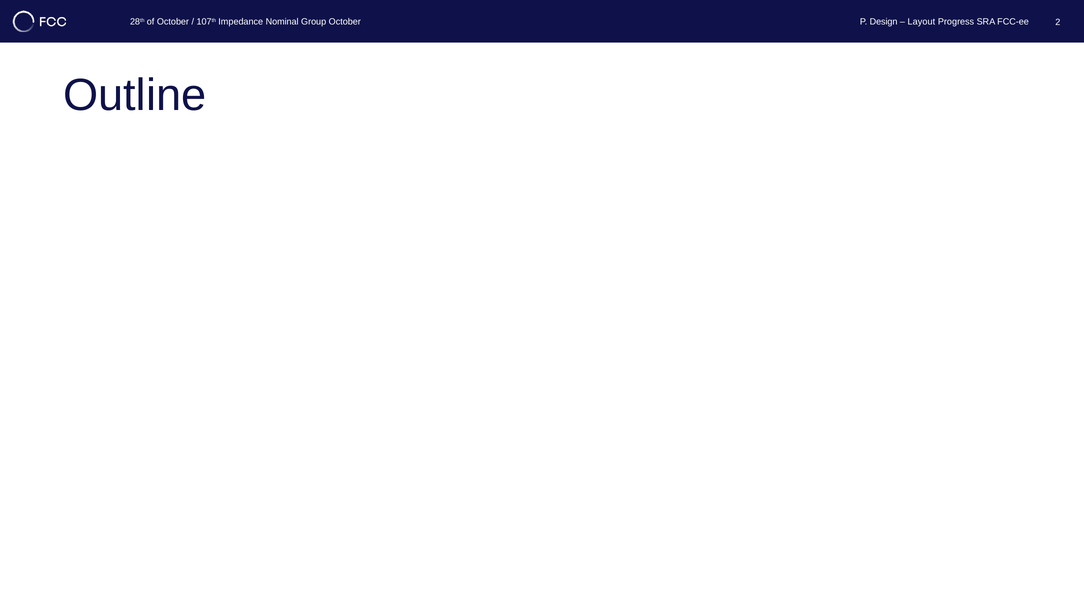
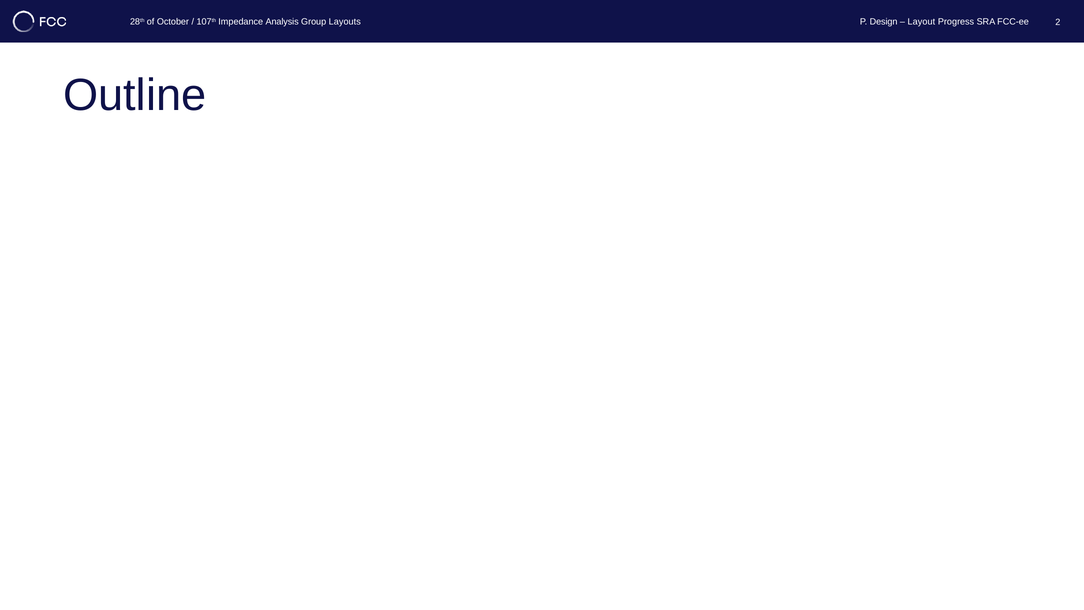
107th Impedance Nominal: Nominal -> Analysis (282, 22)
Group October: October -> Layouts (345, 22)
